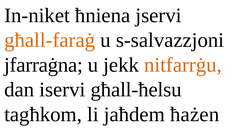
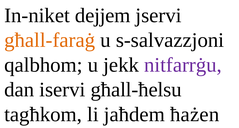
ħniena: ħniena -> dejjem (103, 15)
jfarraġna: jfarraġna -> qalbhom (43, 65)
nitfarrġu colour: orange -> purple (183, 65)
